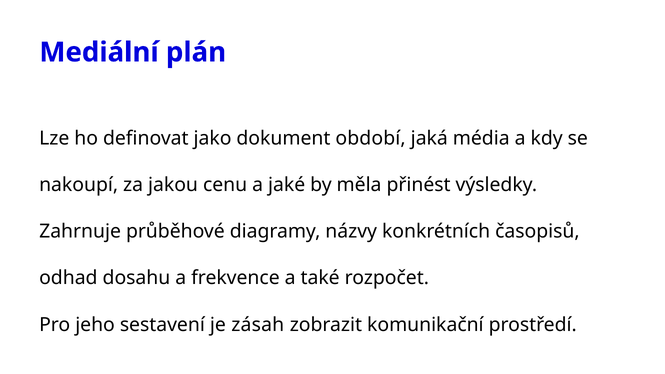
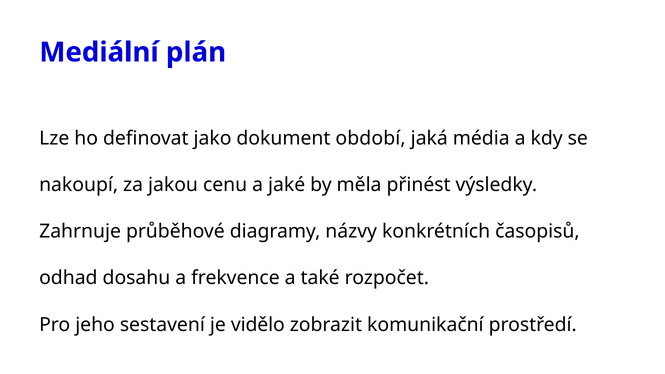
zásah: zásah -> vidělo (258, 325)
